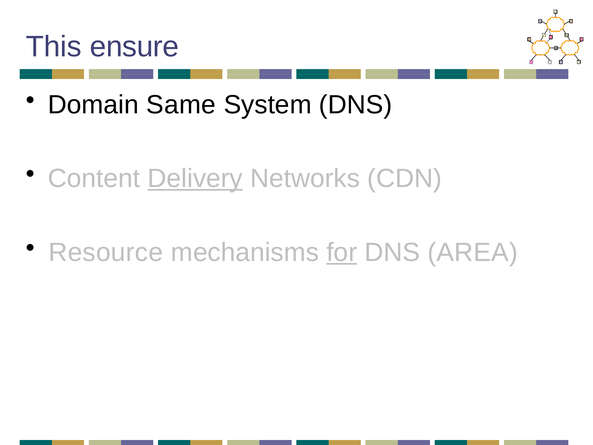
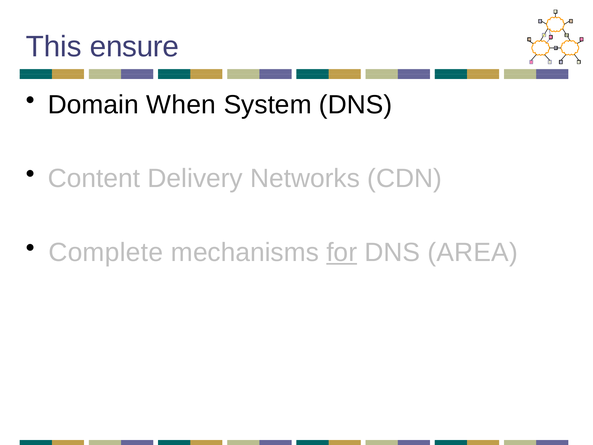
Same: Same -> When (181, 105)
Delivery underline: present -> none (195, 178)
Resource: Resource -> Complete (106, 252)
